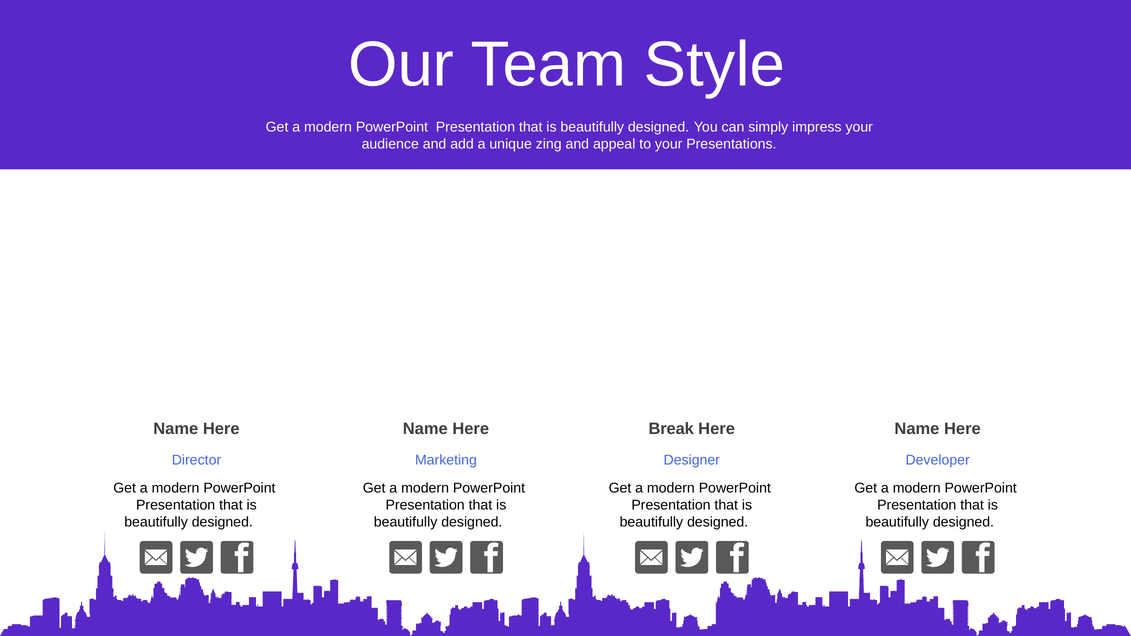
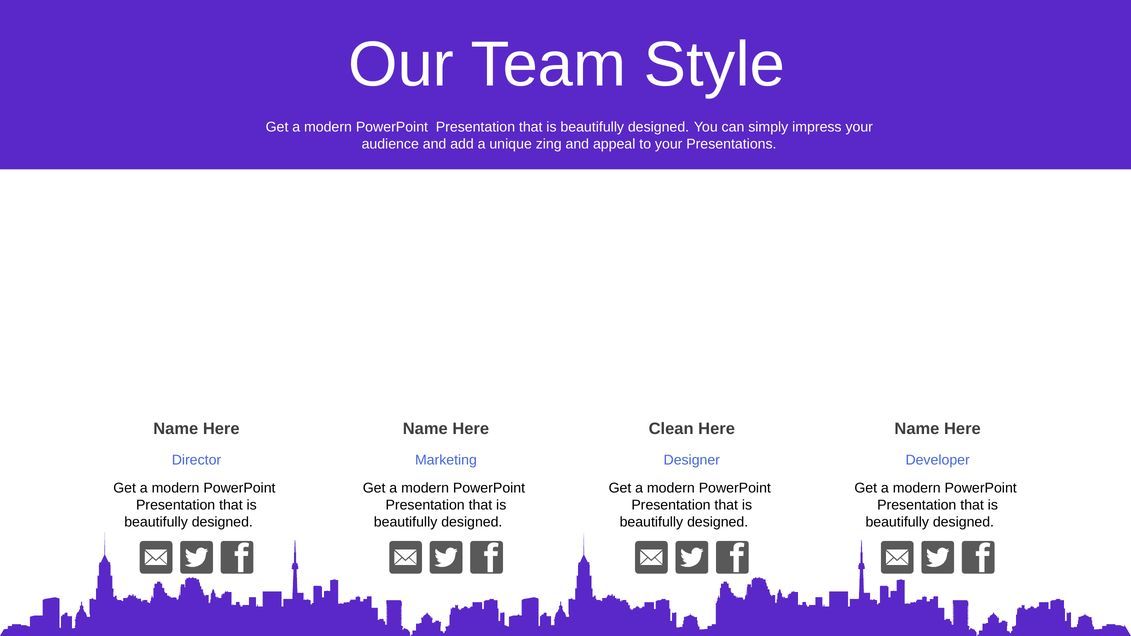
Break: Break -> Clean (671, 429)
